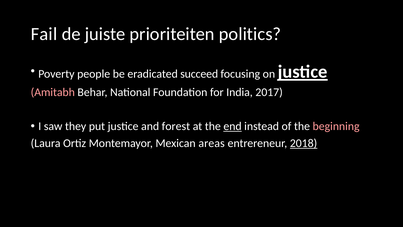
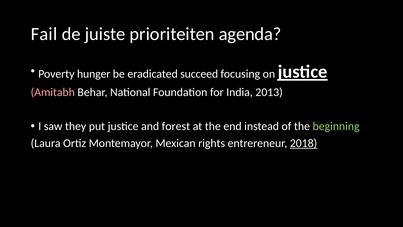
politics: politics -> agenda (250, 34)
people: people -> hunger (94, 74)
2017: 2017 -> 2013 (269, 92)
end underline: present -> none (233, 126)
beginning colour: pink -> light green (336, 126)
areas: areas -> rights (212, 143)
